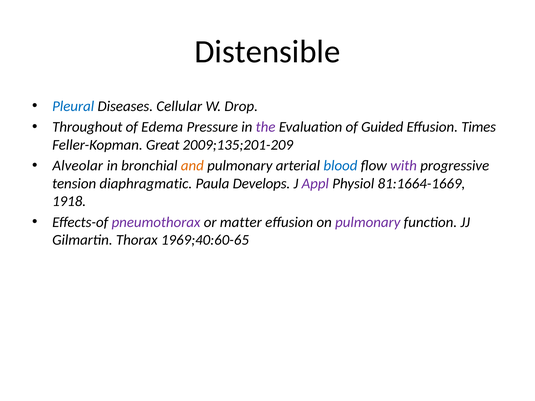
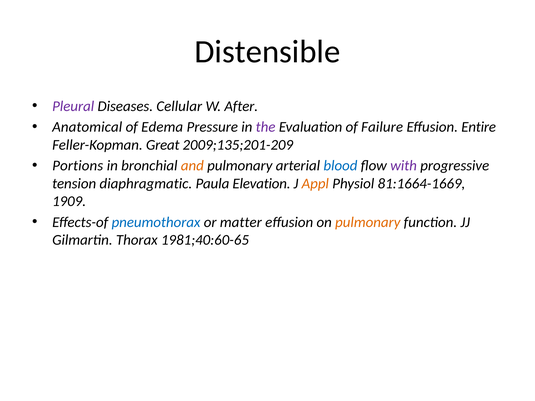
Pleural colour: blue -> purple (73, 106)
Drop: Drop -> After (241, 106)
Throughout: Throughout -> Anatomical (87, 127)
Guided: Guided -> Failure (382, 127)
Times: Times -> Entire (479, 127)
Alveolar: Alveolar -> Portions (78, 166)
Develops: Develops -> Elevation (262, 184)
Appl colour: purple -> orange (315, 184)
1918: 1918 -> 1909 (69, 202)
pneumothorax colour: purple -> blue (156, 222)
pulmonary colour: purple -> orange (368, 222)
1969;40:60-65: 1969;40:60-65 -> 1981;40:60-65 (205, 240)
